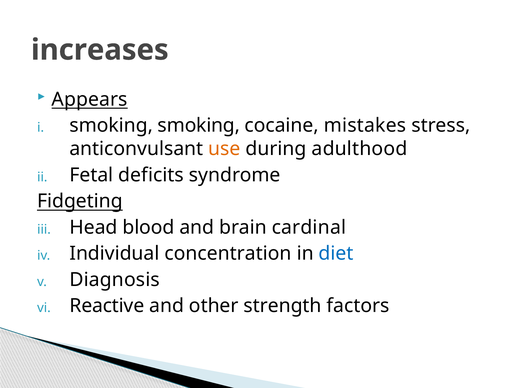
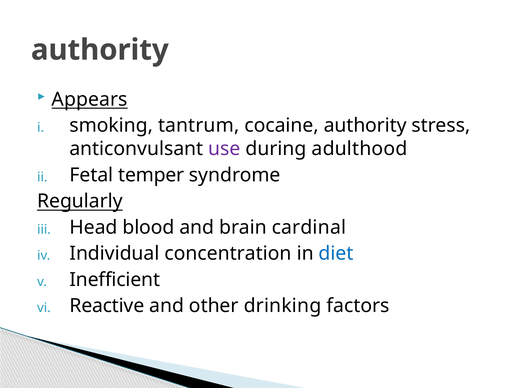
increases: increases -> authority (100, 50)
smoking smoking: smoking -> tantrum (199, 125)
cocaine mistakes: mistakes -> authority (365, 125)
use colour: orange -> purple (224, 149)
deficits: deficits -> temper (151, 175)
Fidgeting: Fidgeting -> Regularly (80, 201)
Diagnosis: Diagnosis -> Inefficient (115, 280)
strength: strength -> drinking (283, 306)
